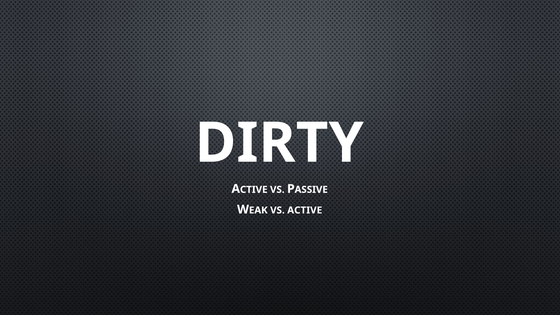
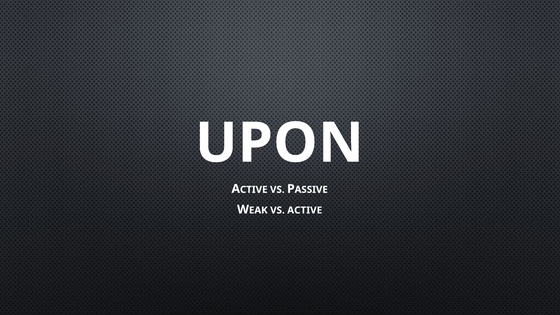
DIRTY: DIRTY -> UPON (279, 143)
